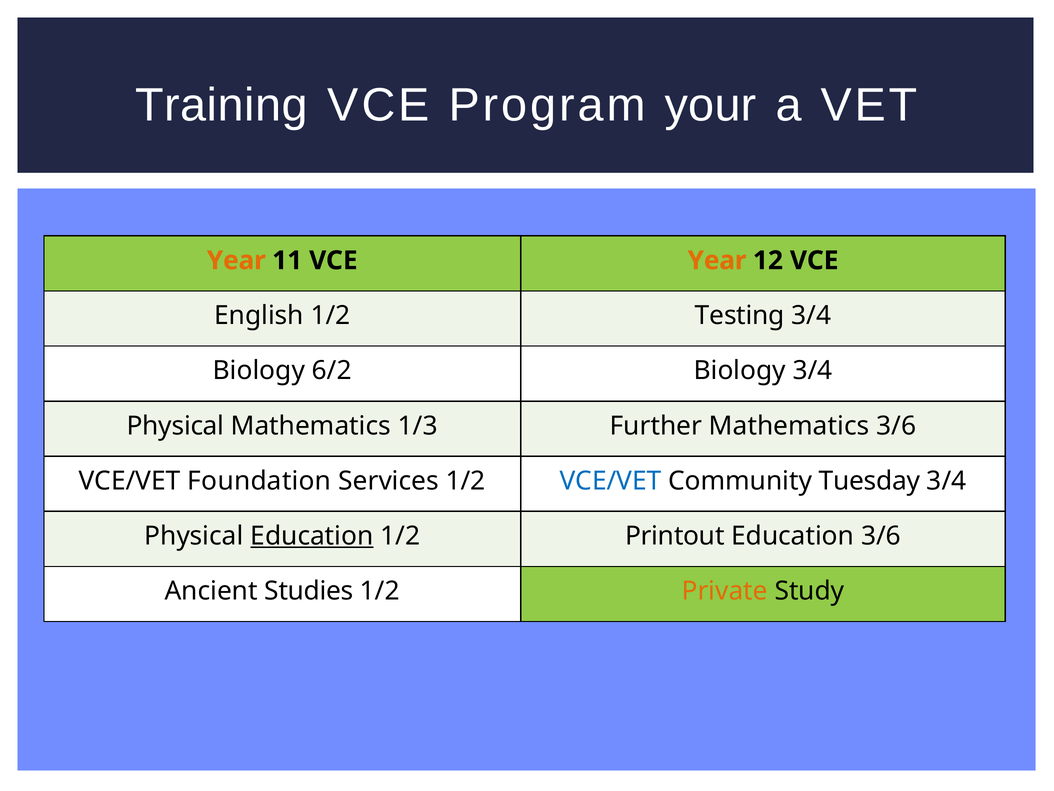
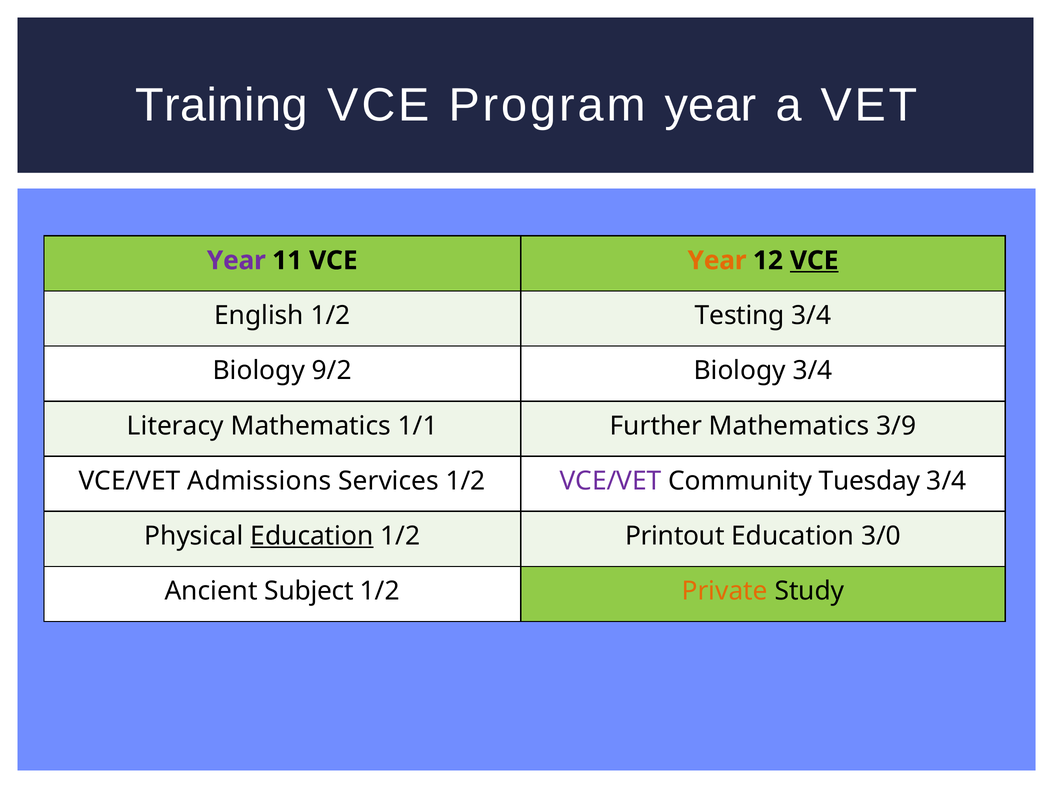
Program your: your -> year (711, 105)
Year colour: orange -> purple (236, 260)
VCE underline: none -> present (814, 260)
6/2: 6/2 -> 9/2 (332, 370)
Physical: Physical -> Literacy (175, 426)
1/3: 1/3 -> 1/1 (418, 426)
Mathematics 3/6: 3/6 -> 3/9 (896, 426)
Foundation: Foundation -> Admissions (259, 481)
VCE/VET colour: blue -> purple (611, 481)
Education 3/6: 3/6 -> 3/0 (881, 536)
Studies: Studies -> Subject (309, 591)
